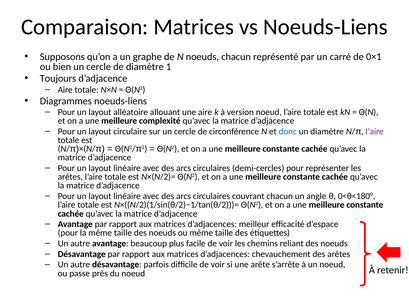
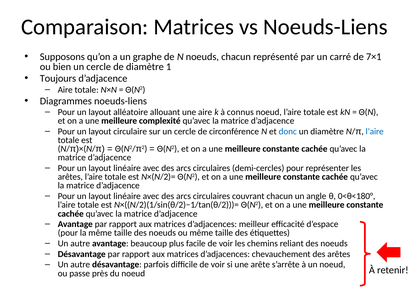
0×1: 0×1 -> 7×1 (374, 57)
version: version -> connus (240, 112)
l’aire colour: purple -> blue (375, 131)
